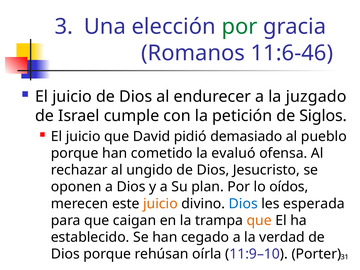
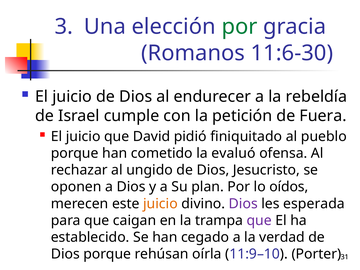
11:6-46: 11:6-46 -> 11:6-30 (292, 53)
juzgado: juzgado -> rebeldía (316, 97)
Siglos: Siglos -> Fuera (323, 116)
demasiado: demasiado -> finiquitado (246, 136)
Dios colour: blue -> purple (243, 204)
que colour: orange -> purple (259, 220)
